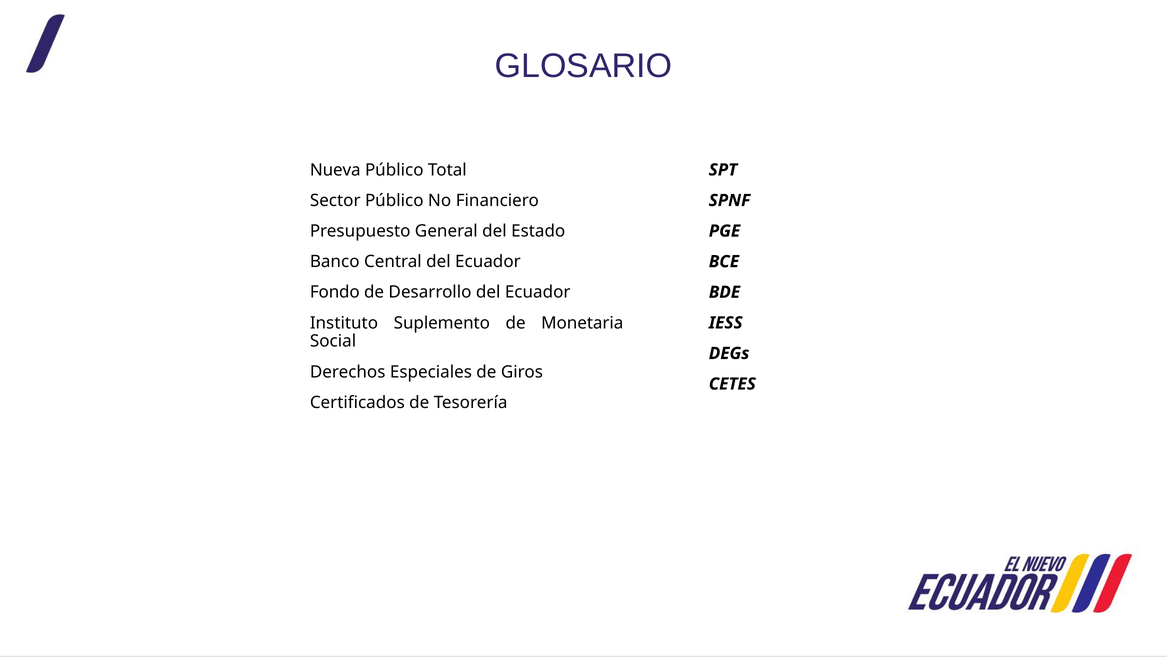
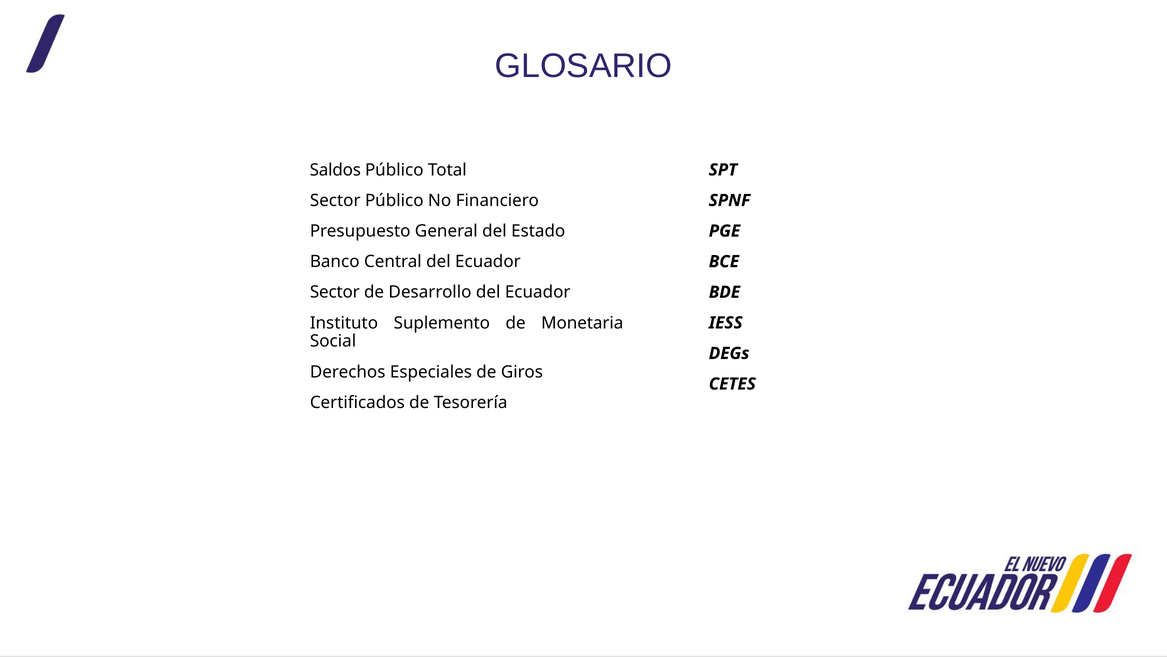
Nueva: Nueva -> Saldos (335, 170)
Fondo: Fondo -> Sector (335, 292)
